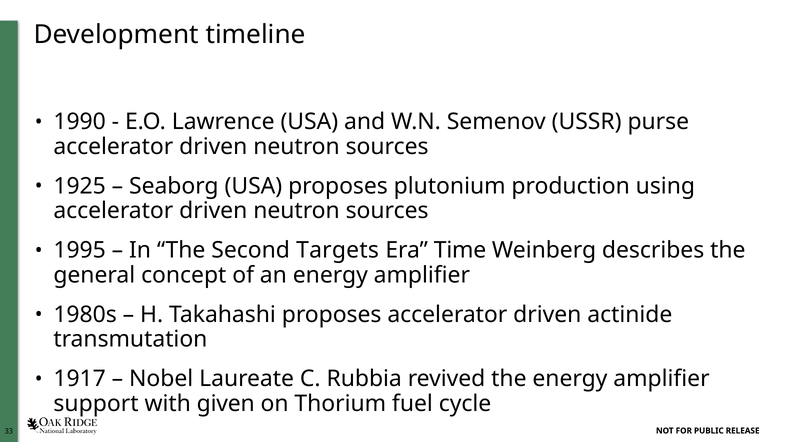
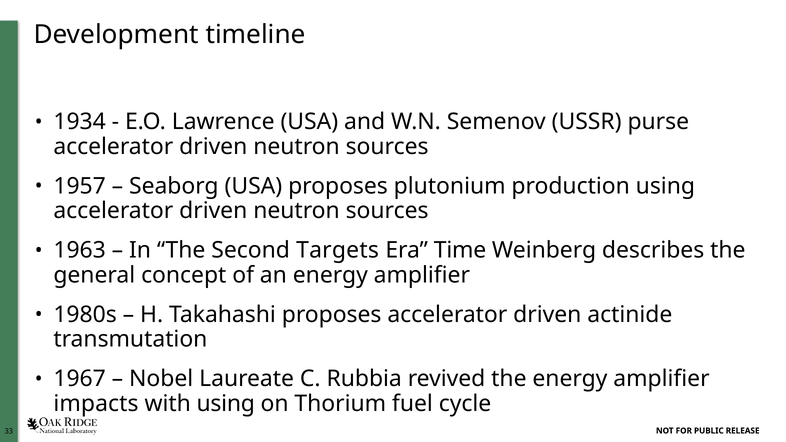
1990: 1990 -> 1934 (80, 122)
1925: 1925 -> 1957 (80, 186)
1995: 1995 -> 1963 (80, 250)
1917: 1917 -> 1967 (80, 379)
support: support -> impacts (96, 404)
with given: given -> using (226, 404)
